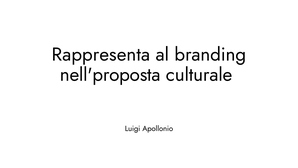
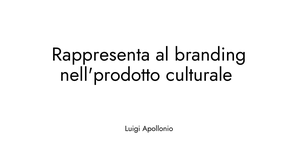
nell'proposta: nell'proposta -> nell'prodotto (110, 74)
